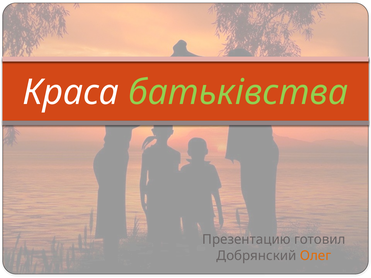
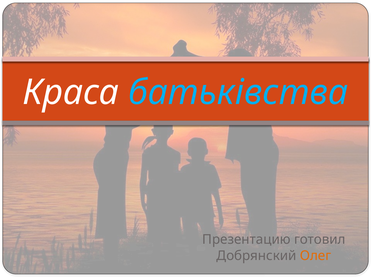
батьківства colour: light green -> light blue (238, 92)
